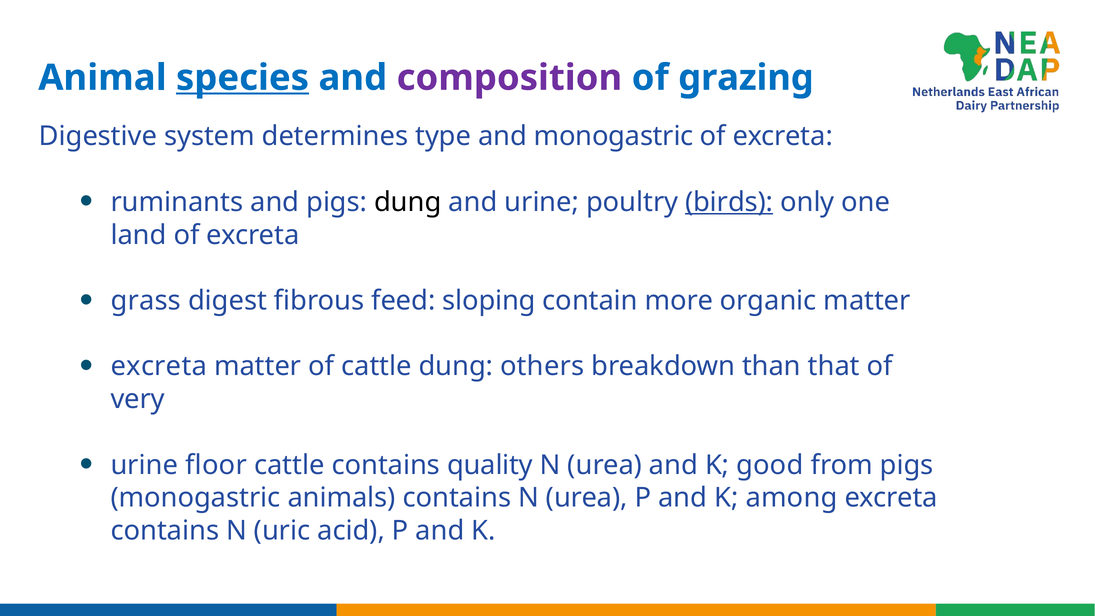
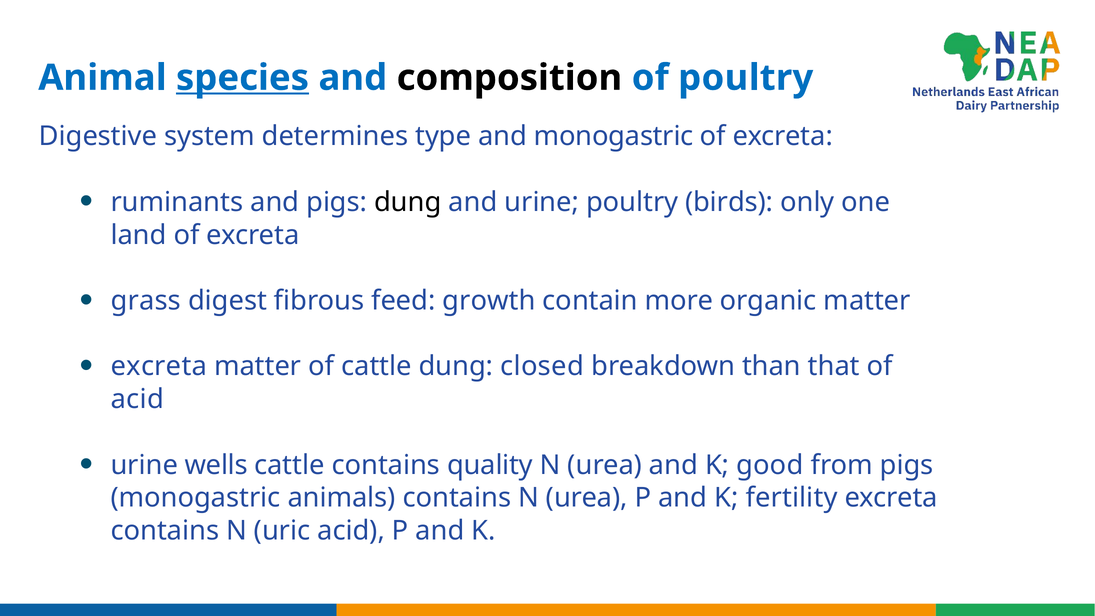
composition colour: purple -> black (509, 78)
of grazing: grazing -> poultry (746, 78)
birds underline: present -> none (729, 202)
sloping: sloping -> growth (489, 301)
others: others -> closed (542, 366)
very: very -> acid (137, 399)
floor: floor -> wells (216, 465)
among: among -> fertility (792, 498)
